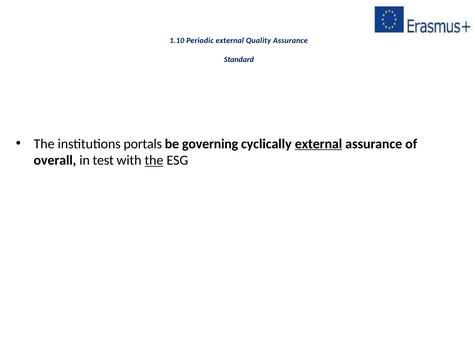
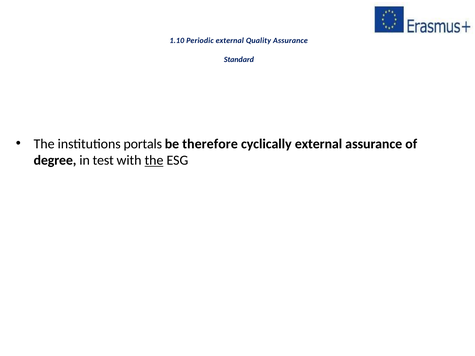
governing: governing -> therefore (210, 144)
external underline: present -> none (319, 144)
overall: overall -> degree (55, 160)
